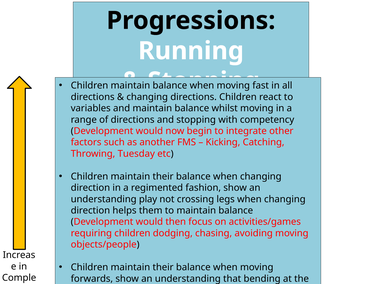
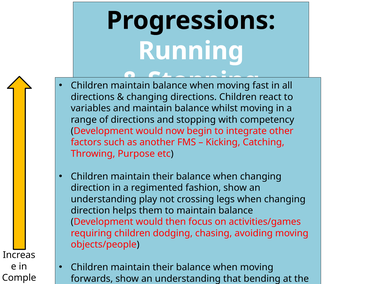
Tuesday: Tuesday -> Purpose (136, 154)
